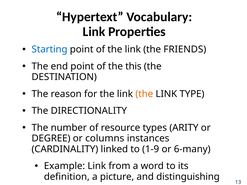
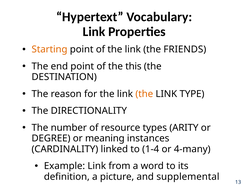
Starting colour: blue -> orange (50, 49)
columns: columns -> meaning (105, 139)
1-9: 1-9 -> 1-4 (151, 149)
6-many: 6-many -> 4-many (192, 149)
distinguishing: distinguishing -> supplemental (188, 177)
